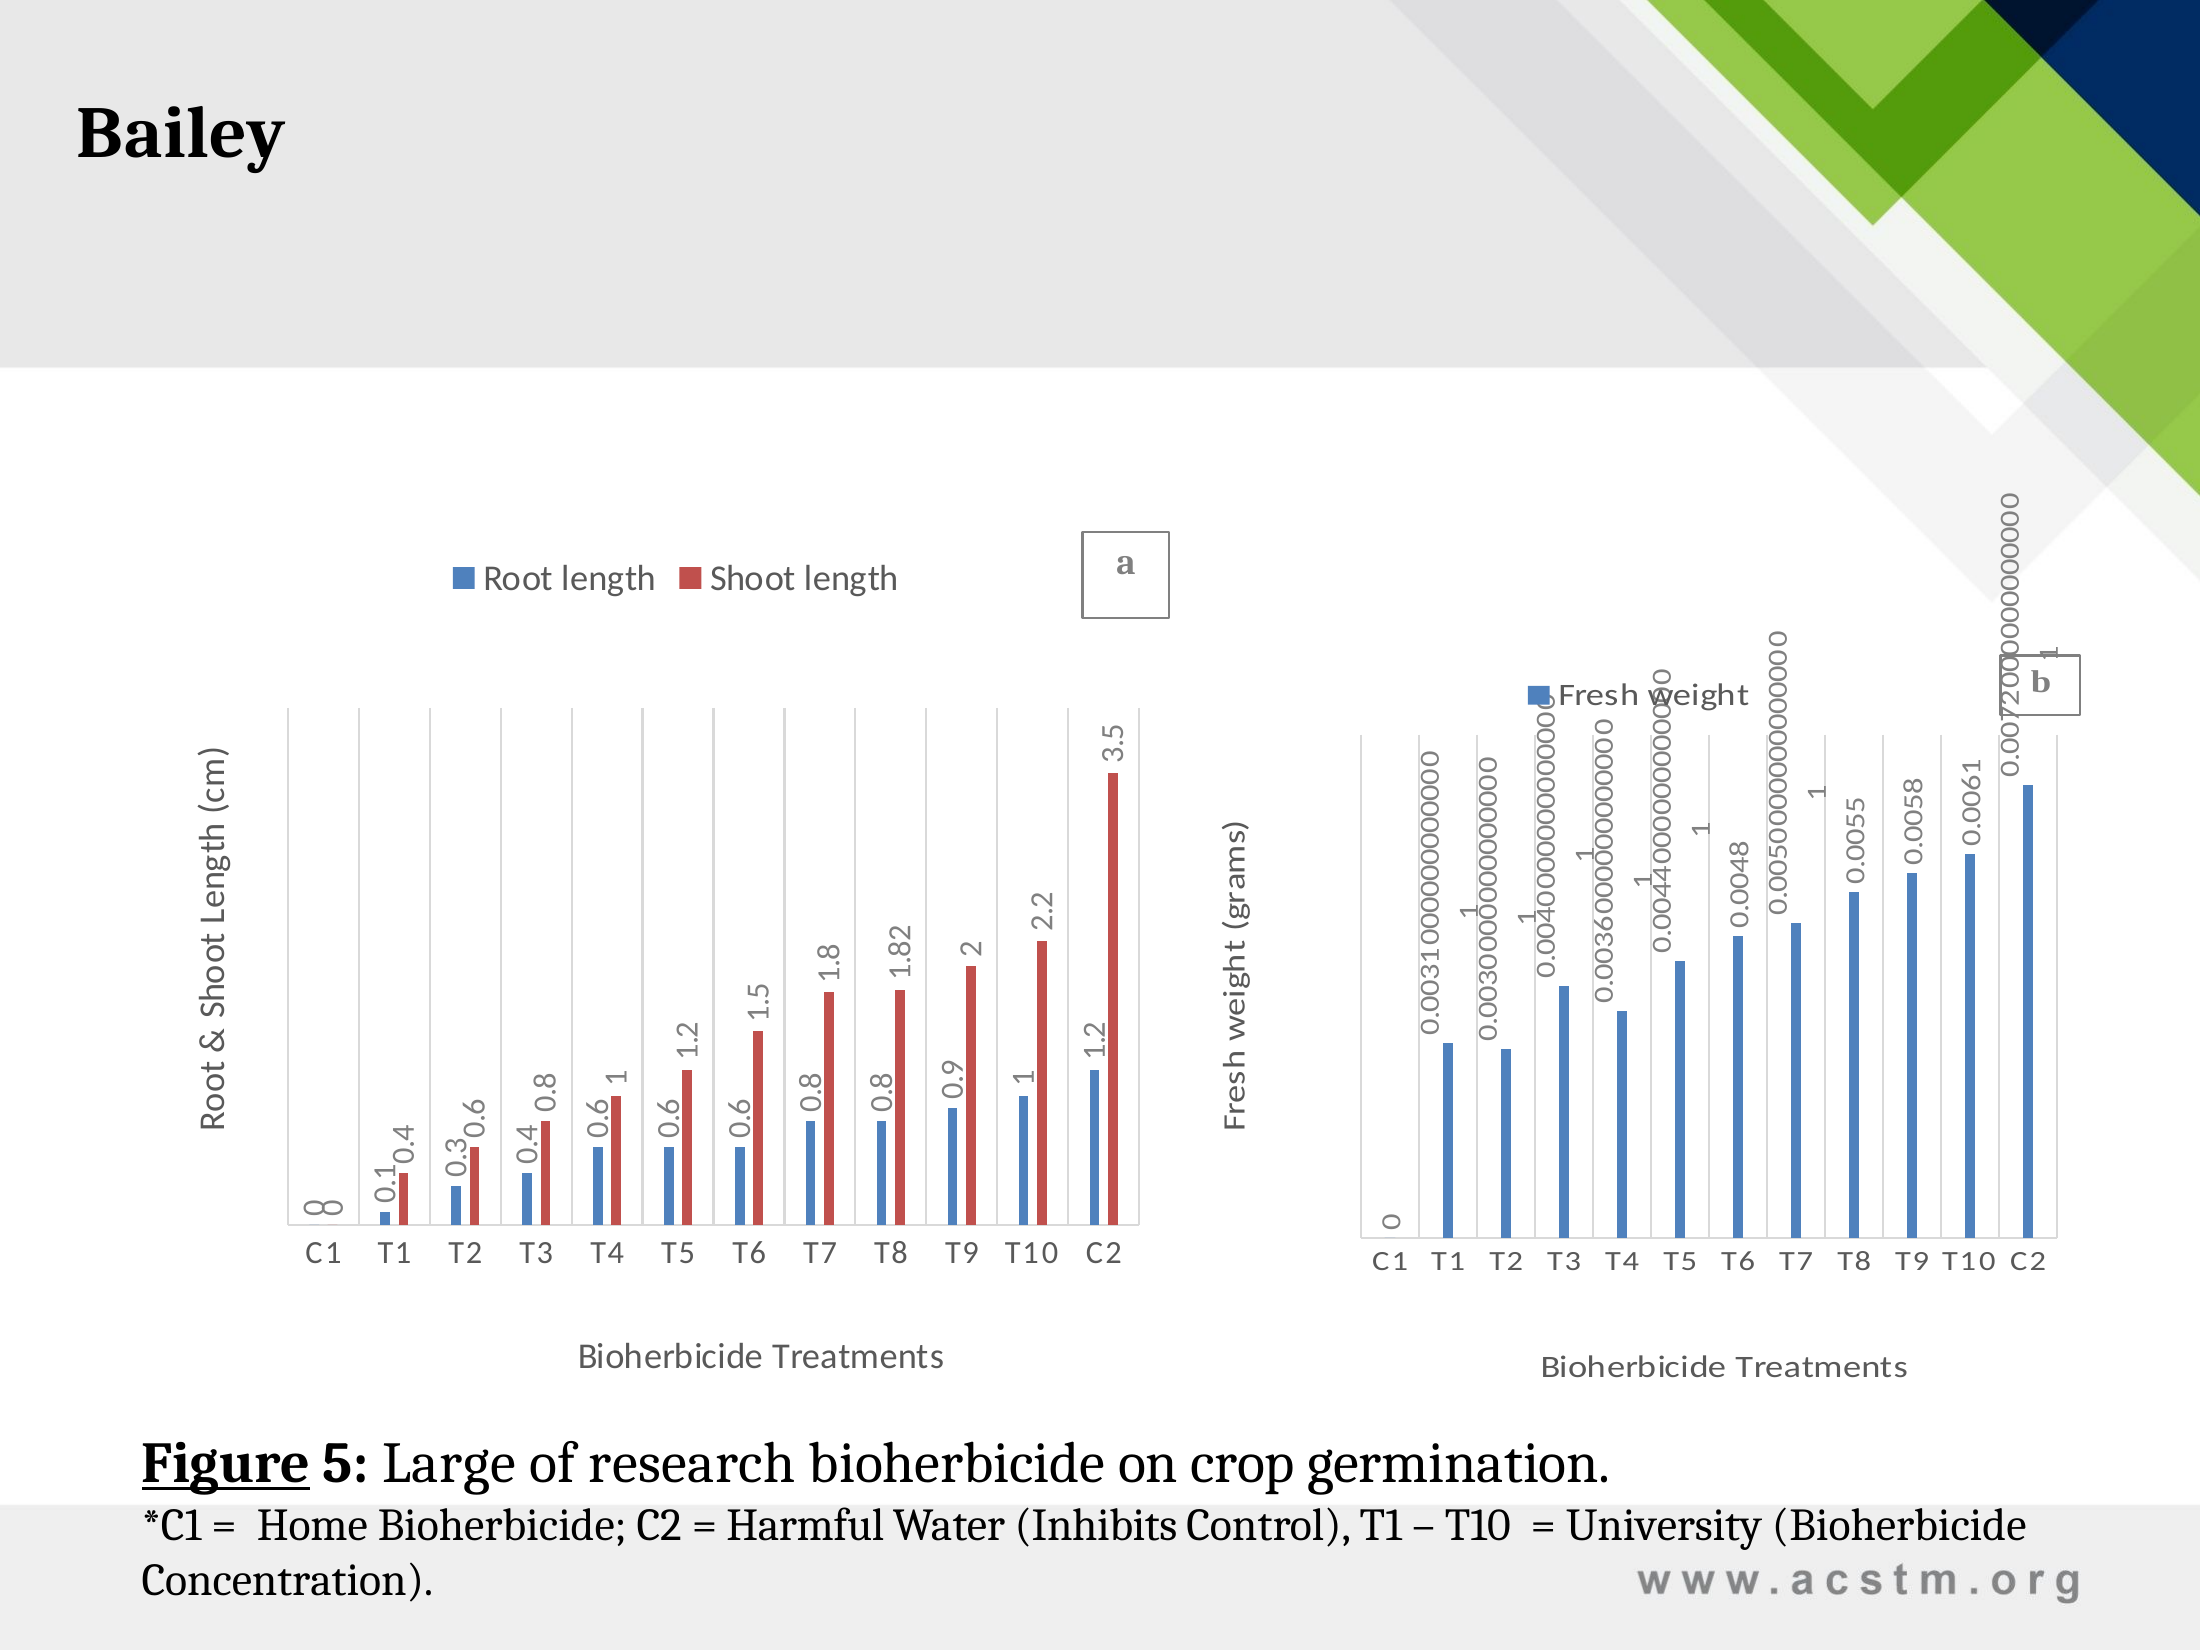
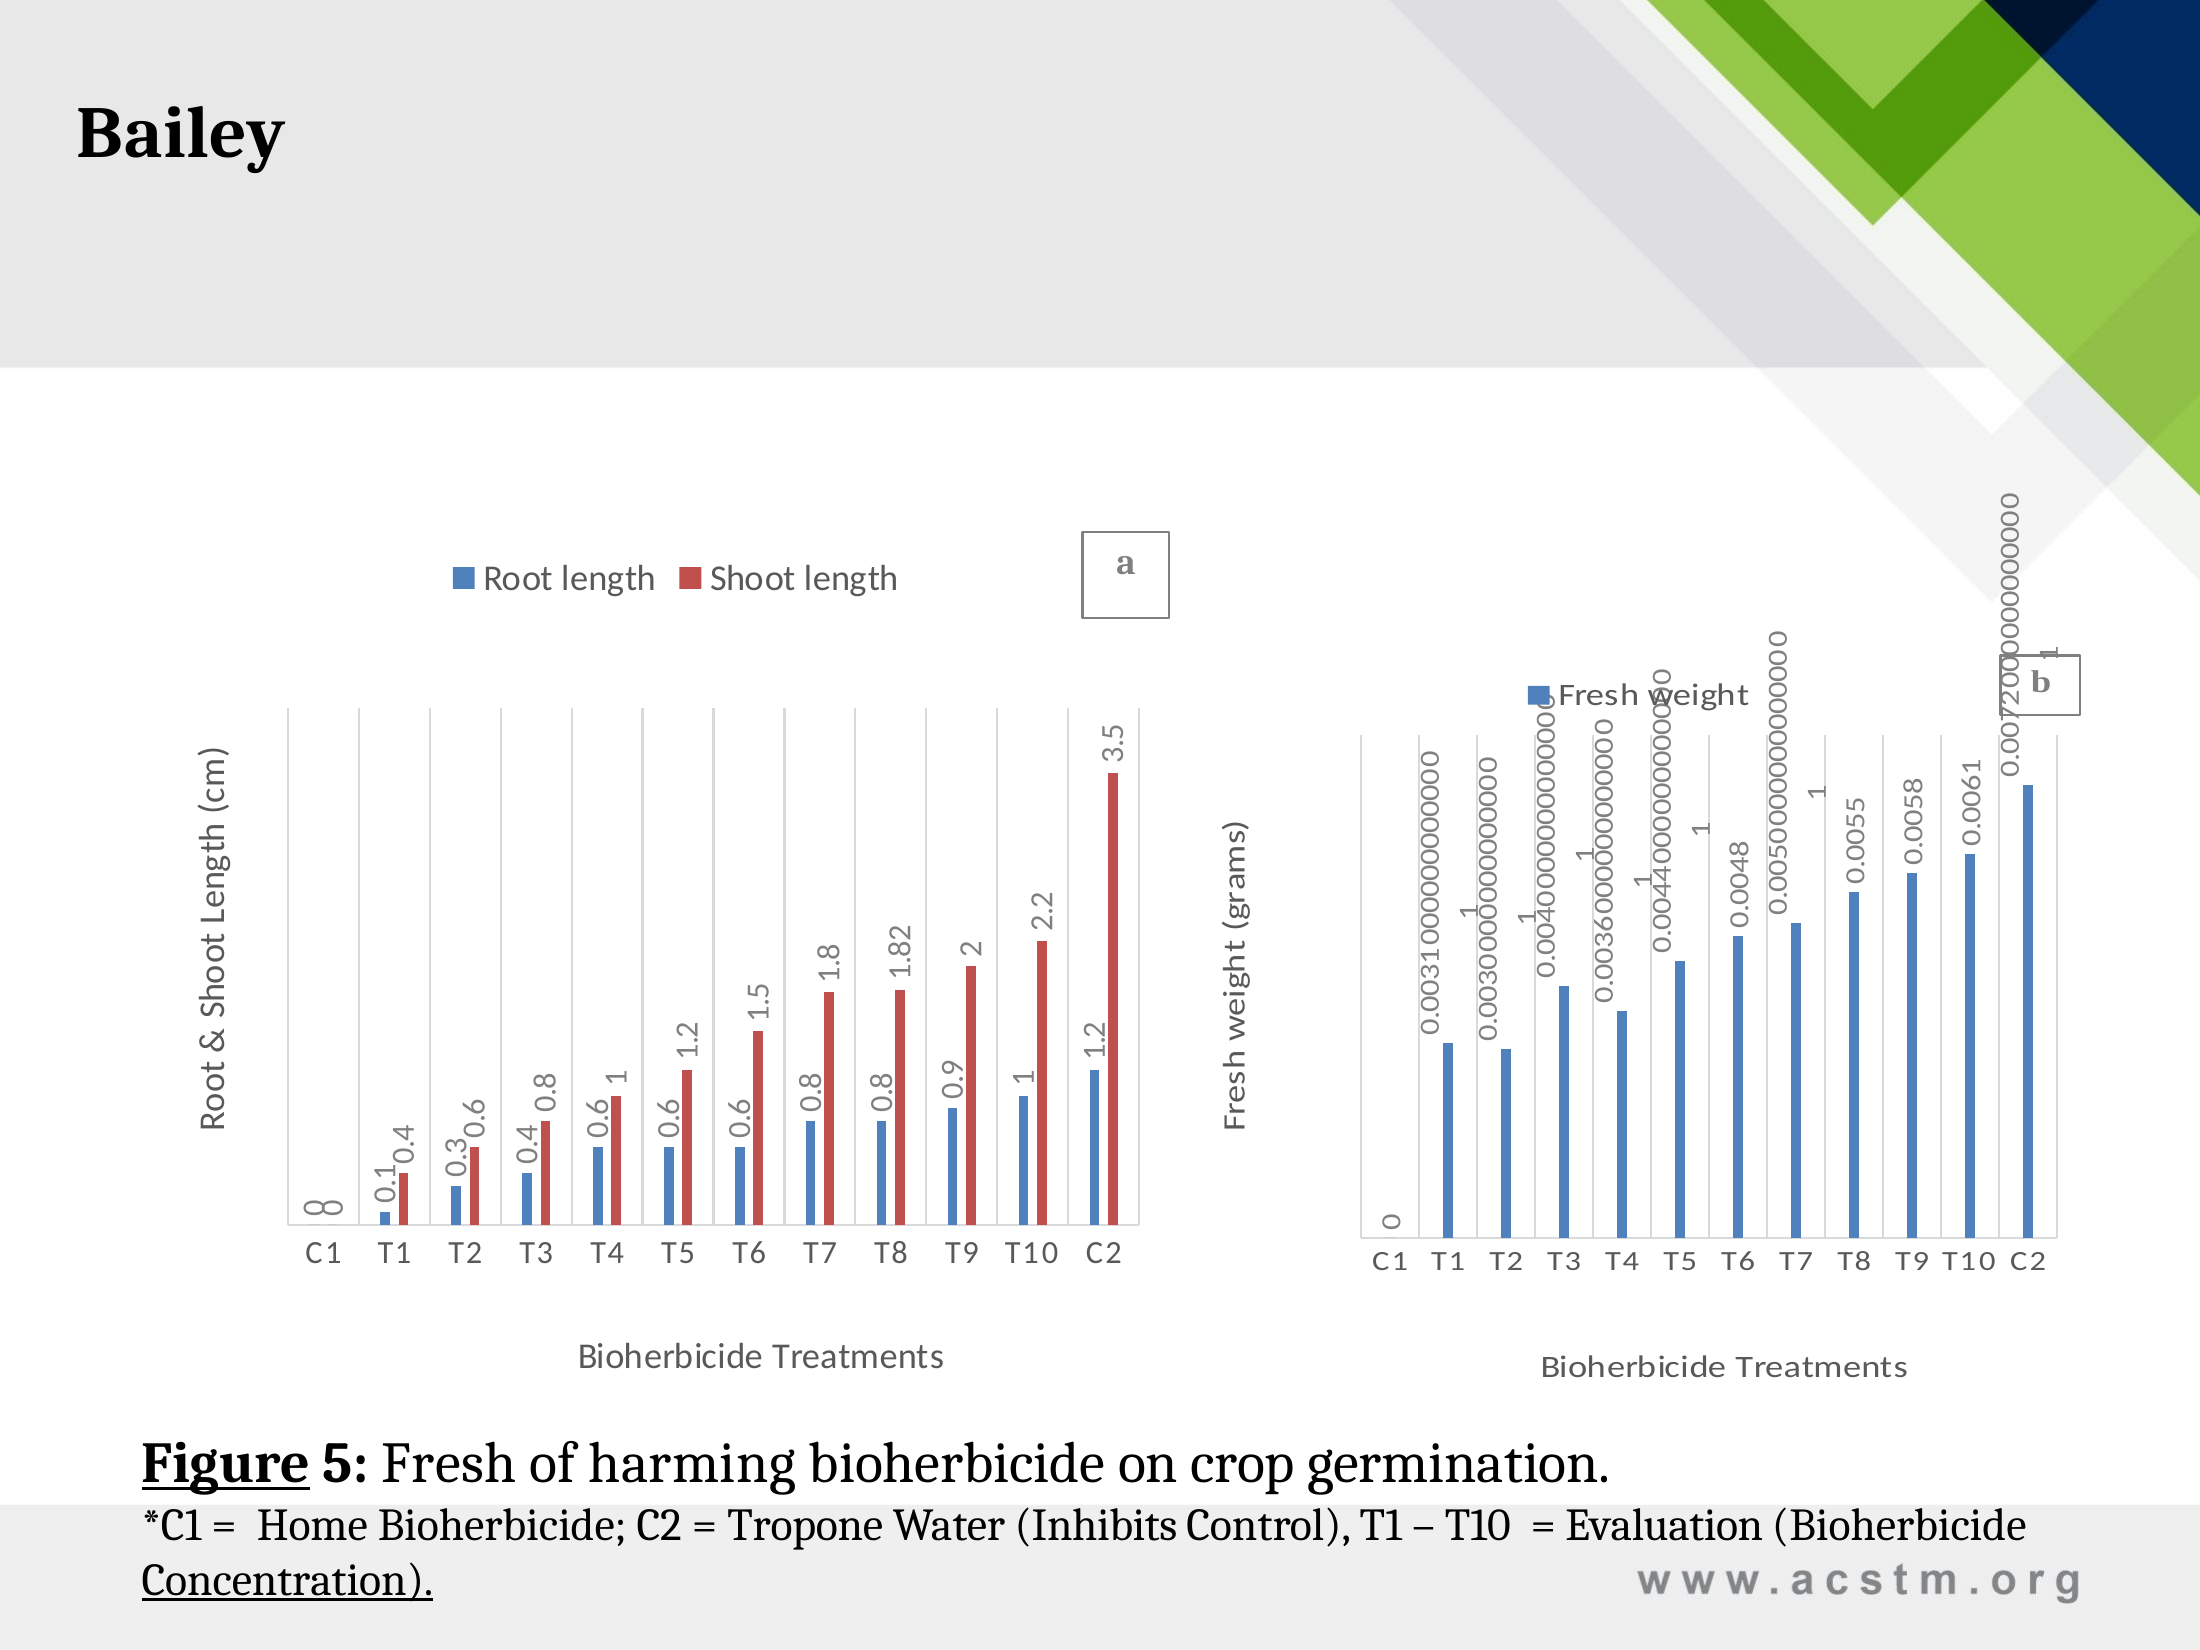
5 Large: Large -> Fresh (449, 1464)
research: research -> harming (692, 1464)
Harmful: Harmful -> Tropone (805, 1525)
University: University -> Evaluation (1664, 1525)
Concentration underline: none -> present (287, 1580)
